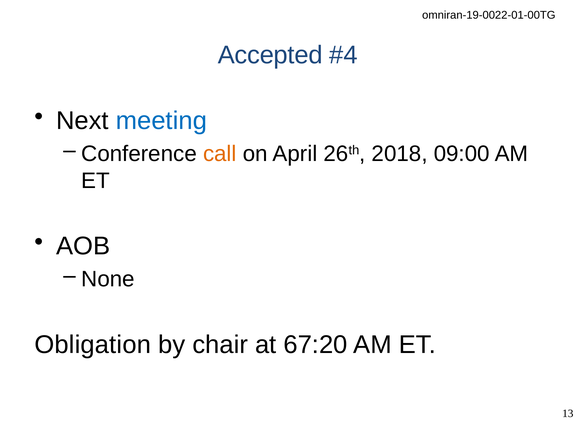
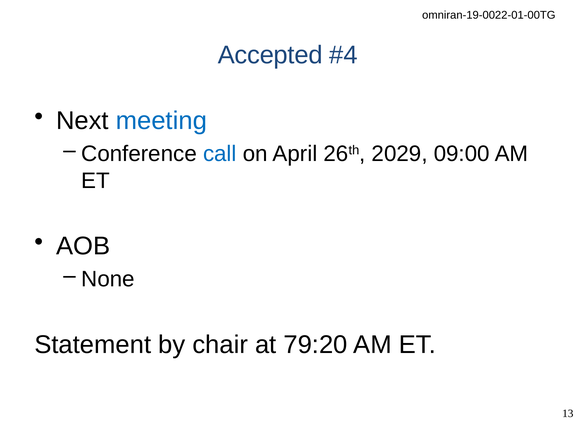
call colour: orange -> blue (220, 154)
2018: 2018 -> 2029 (400, 154)
Obligation: Obligation -> Statement (93, 345)
67:20: 67:20 -> 79:20 (316, 345)
